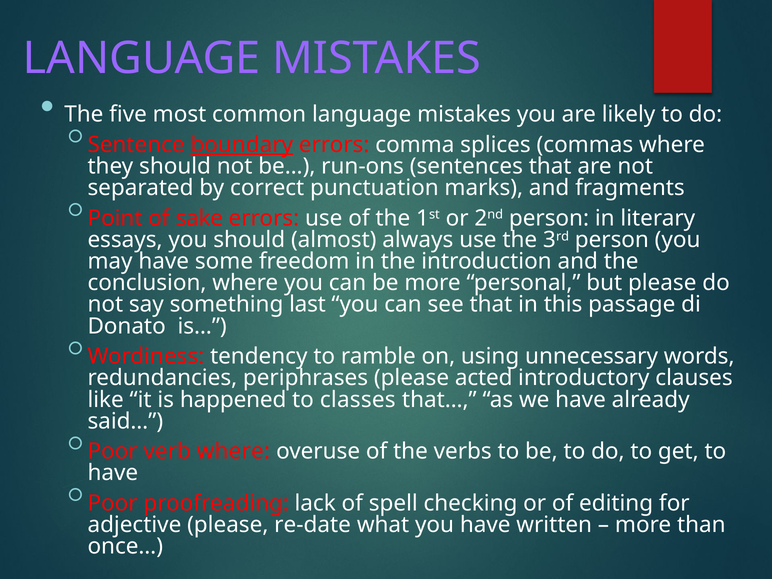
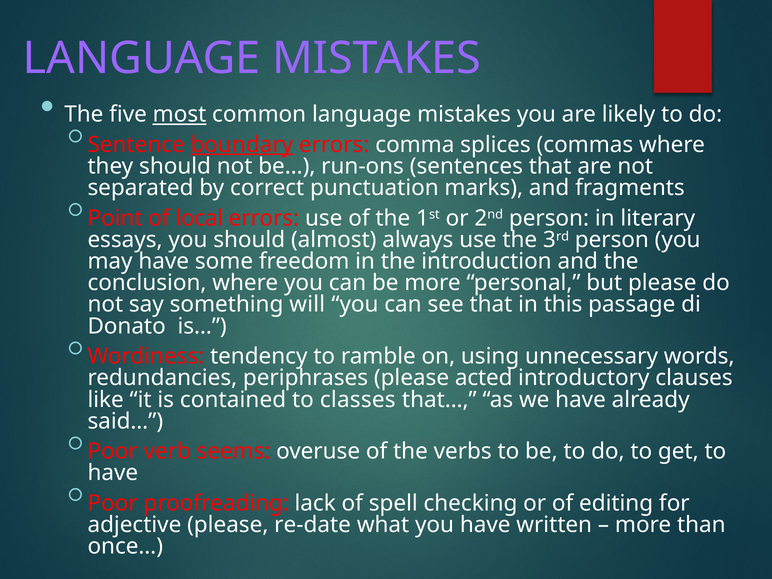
most underline: none -> present (180, 115)
sake: sake -> local (199, 218)
last: last -> will (307, 305)
happened: happened -> contained (233, 400)
verb where: where -> seems (233, 451)
